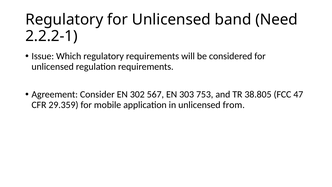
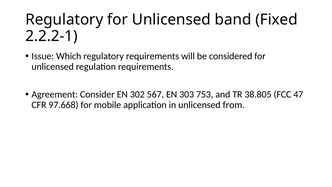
Need: Need -> Fixed (276, 20)
29.359: 29.359 -> 97.668 (63, 105)
